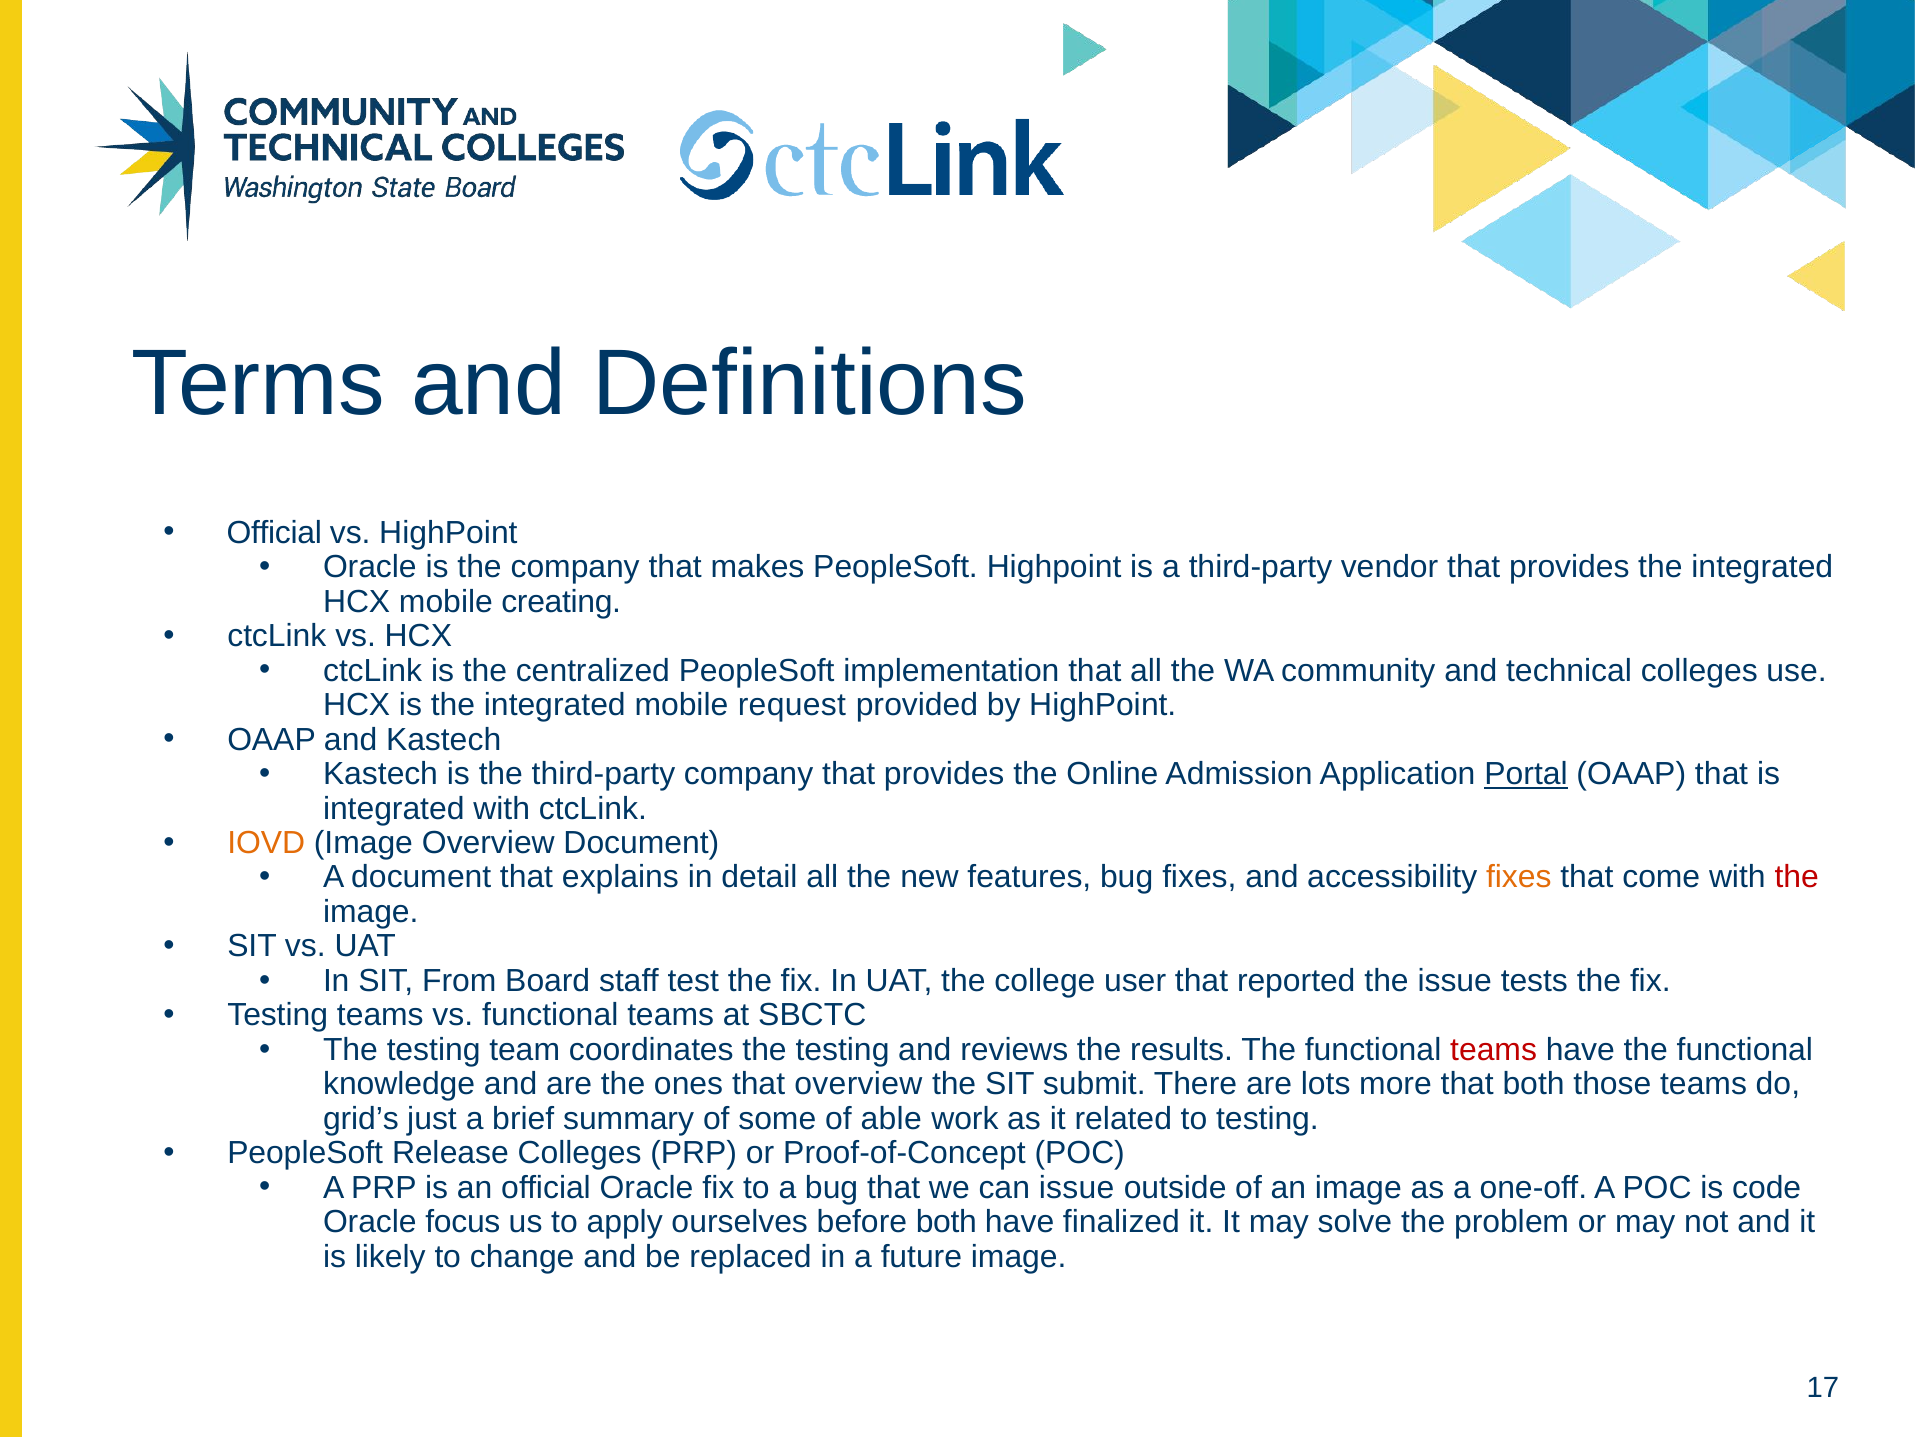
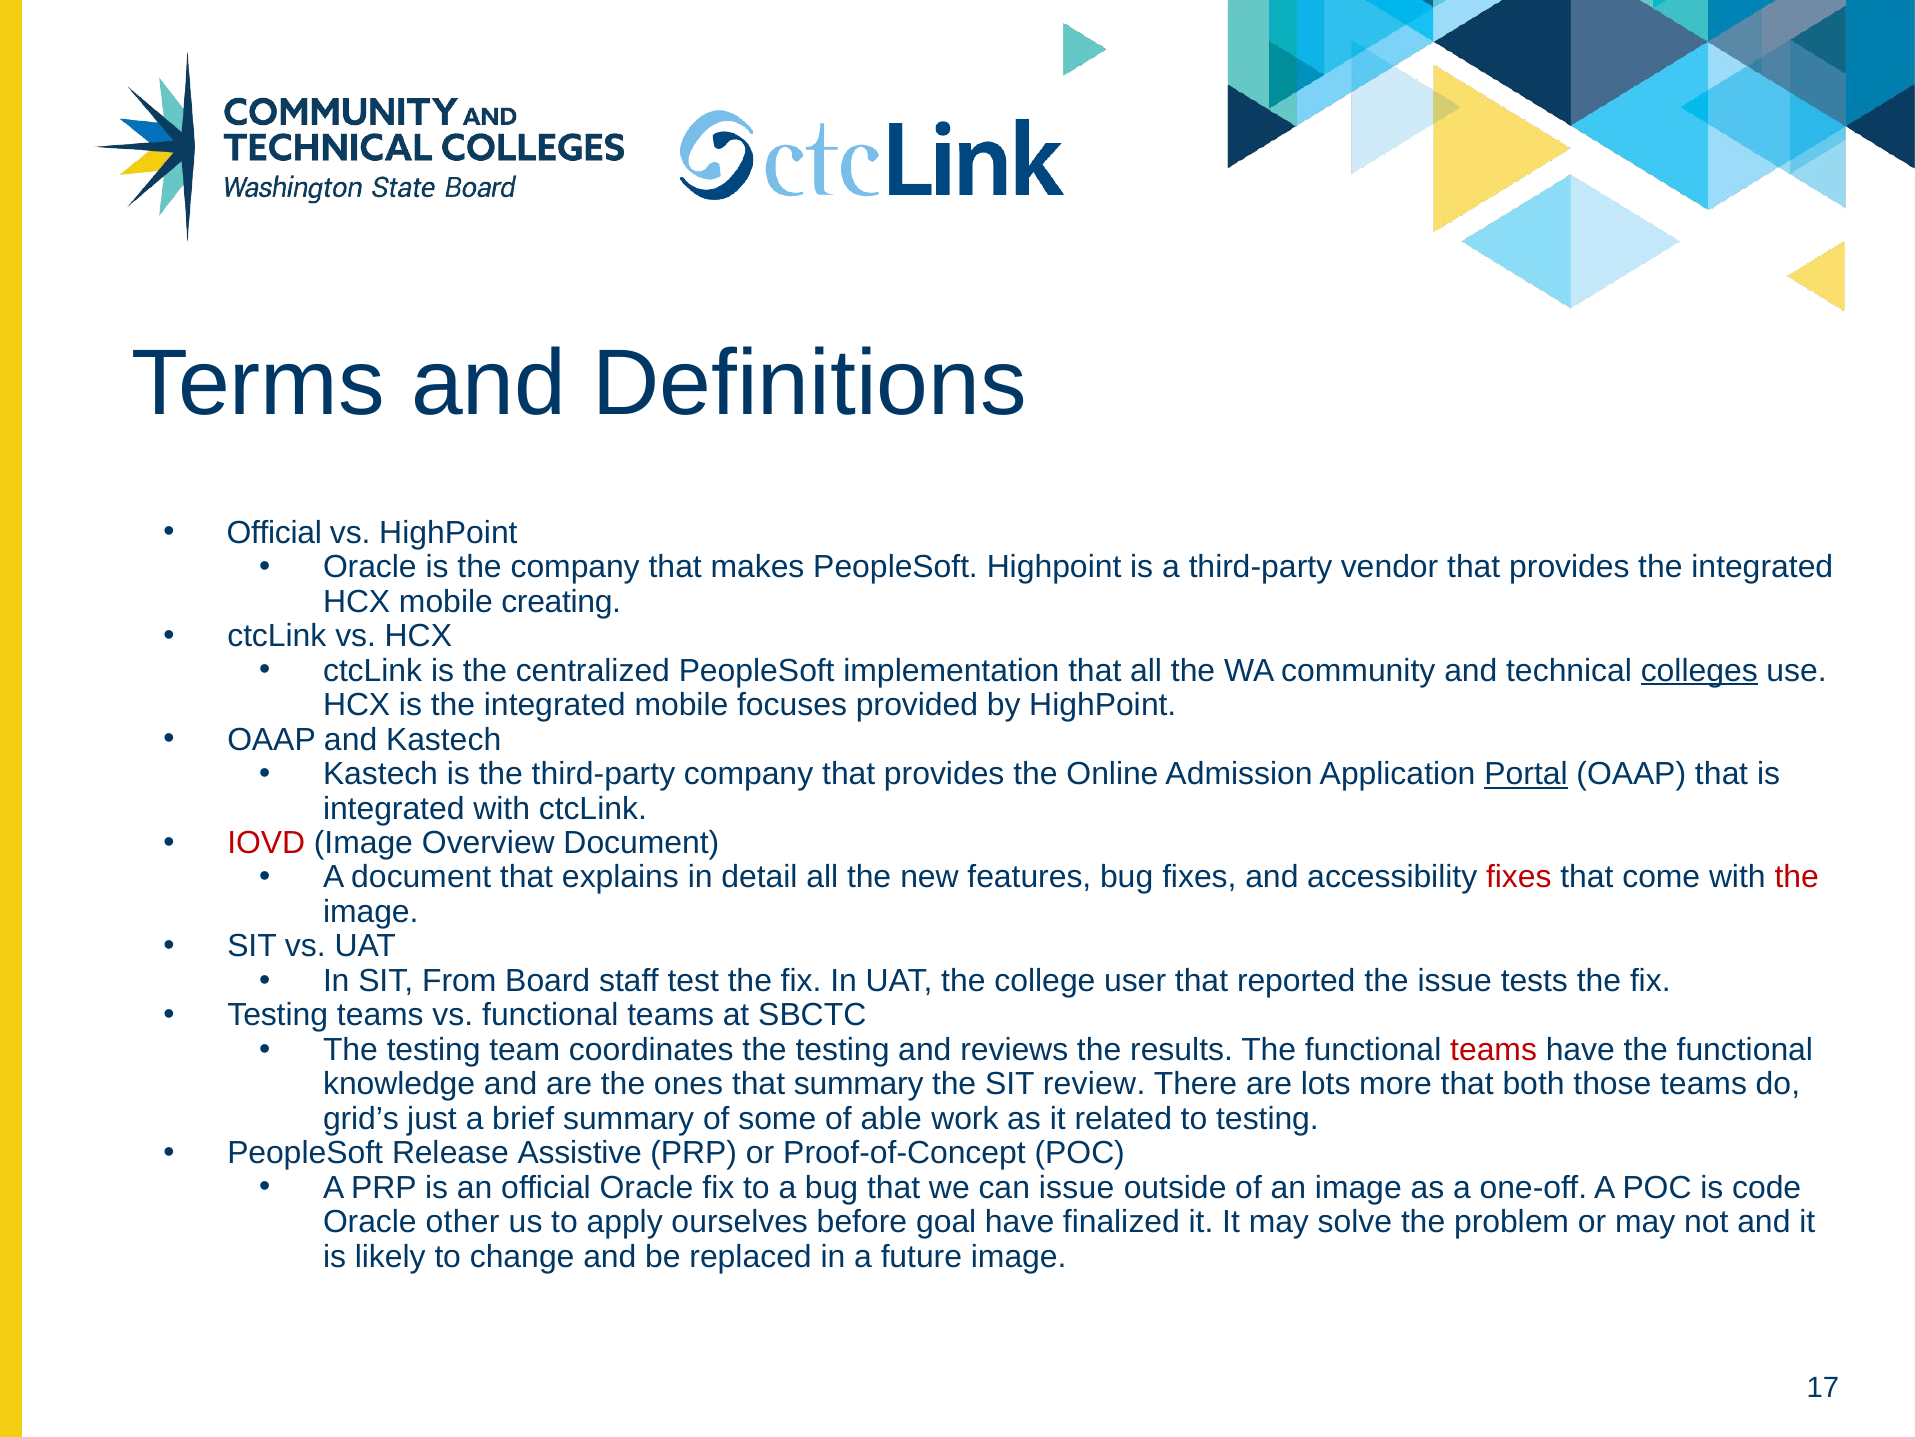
colleges underline: none -> present (1699, 670)
request: request -> focuses (792, 705)
IOVD colour: orange -> red (266, 843)
fixes colour: orange -> red (1519, 877)
that overview: overview -> summary (859, 1084)
submit: submit -> review (1094, 1084)
Release Colleges: Colleges -> Assistive (580, 1153)
focus: focus -> other (463, 1222)
before both: both -> goal (946, 1222)
